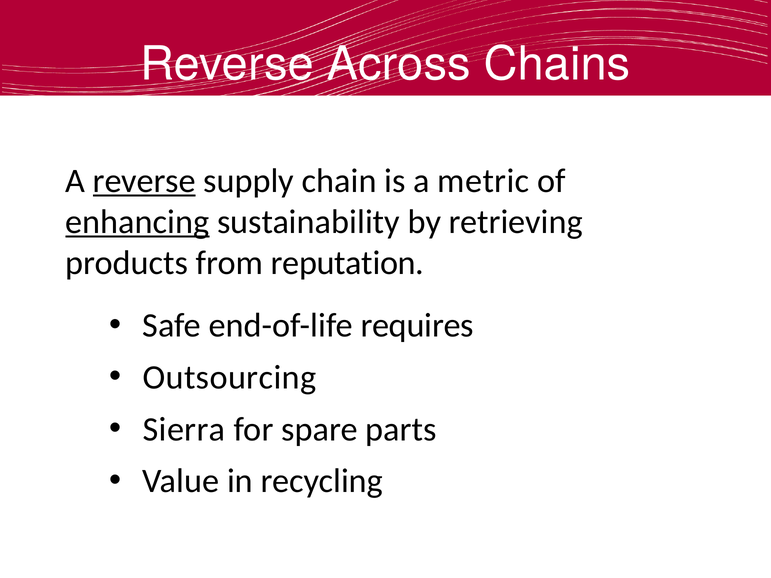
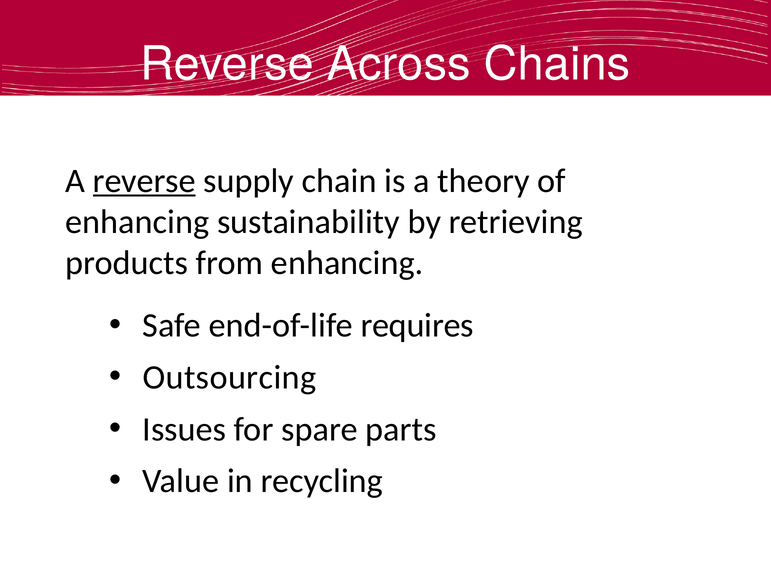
metric: metric -> theory (483, 181)
enhancing underline: present -> none (137, 222)
from reputation: reputation -> enhancing (347, 263)
Sierra: Sierra -> Issues (184, 429)
